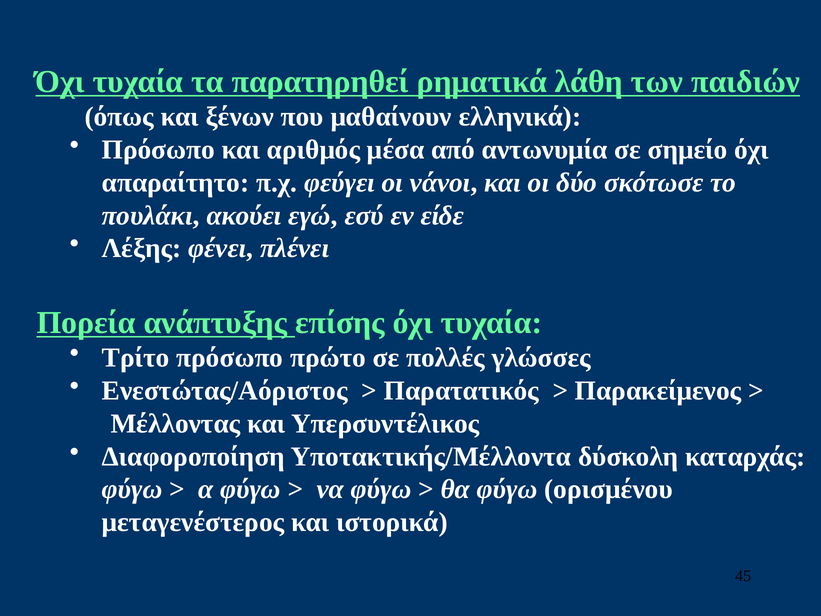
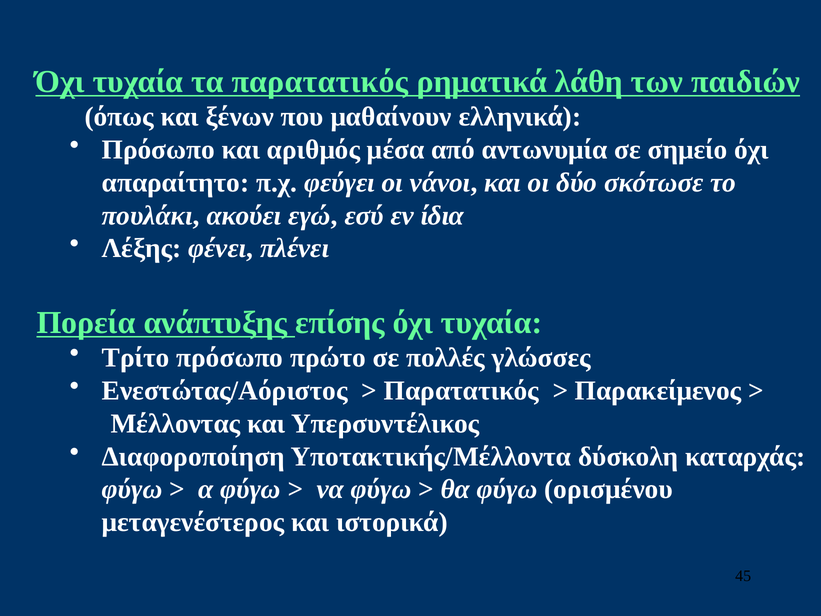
τα παρατηρηθεί: παρατηρηθεί -> παρατατικός (320, 82)
είδε: είδε -> ίδια (442, 215)
